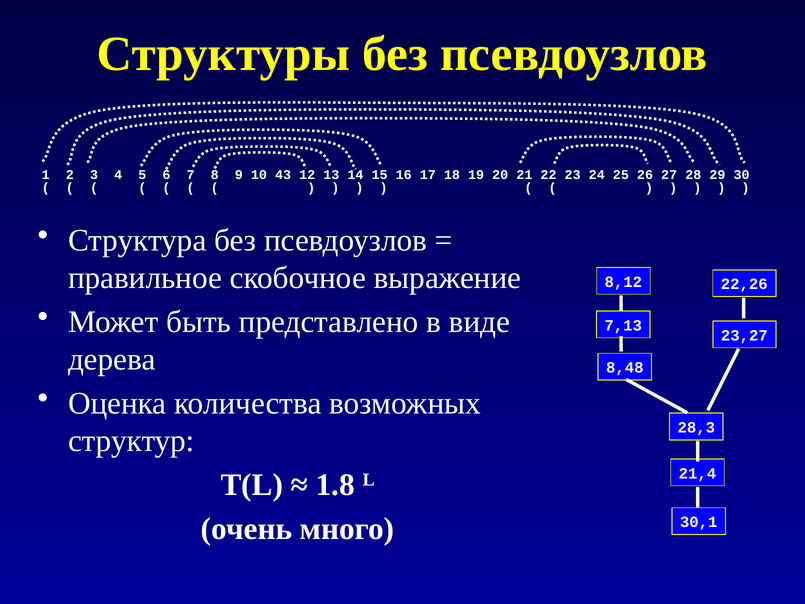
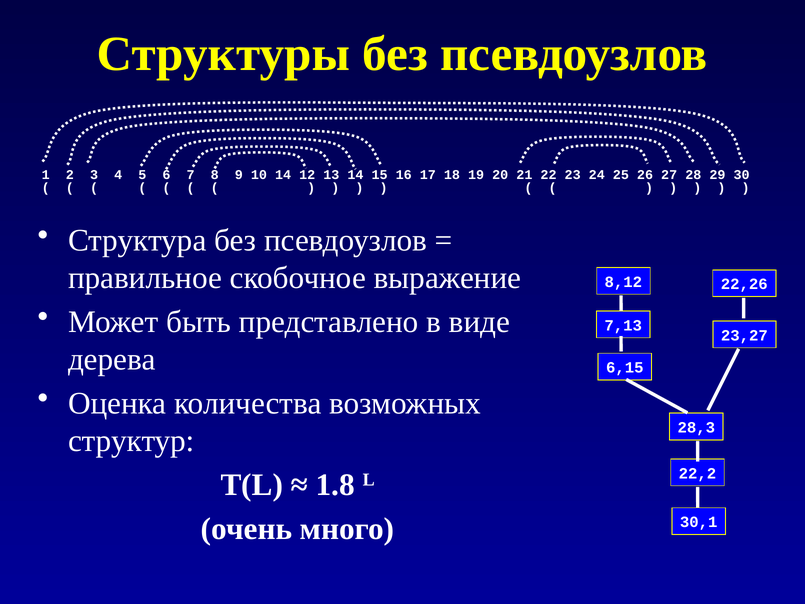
10 43: 43 -> 14 (283, 175)
8,48: 8,48 -> 6,15 (625, 367)
21,4: 21,4 -> 22,2 (697, 473)
